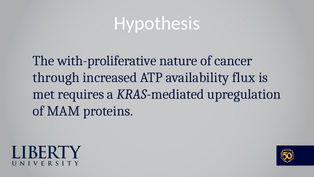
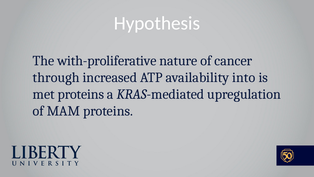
flux: flux -> into (244, 77)
met requires: requires -> proteins (81, 94)
